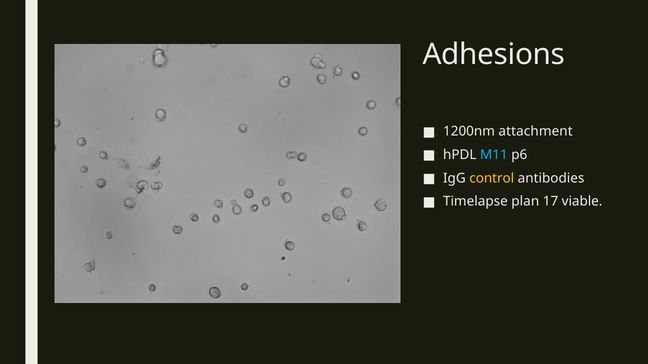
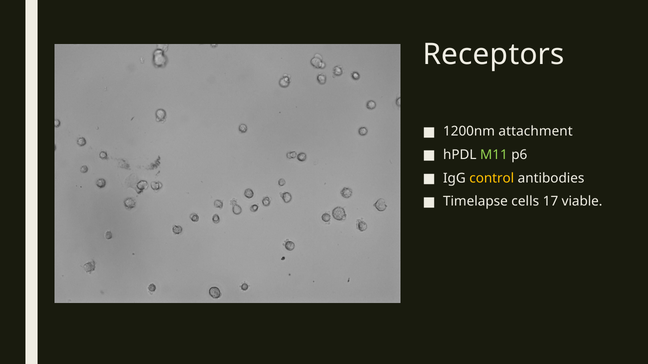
Adhesions: Adhesions -> Receptors (494, 54)
M11 colour: light blue -> light green (494, 155)
plan: plan -> cells (525, 202)
